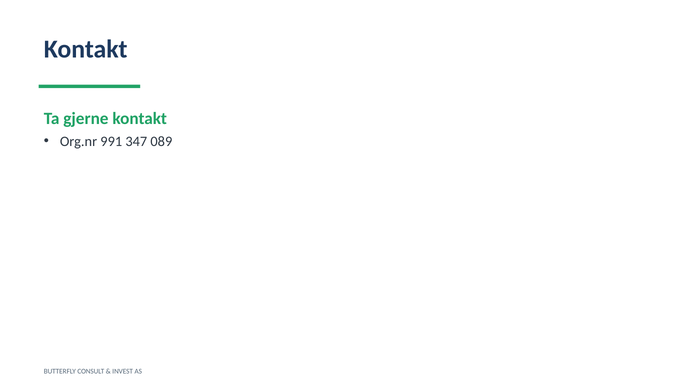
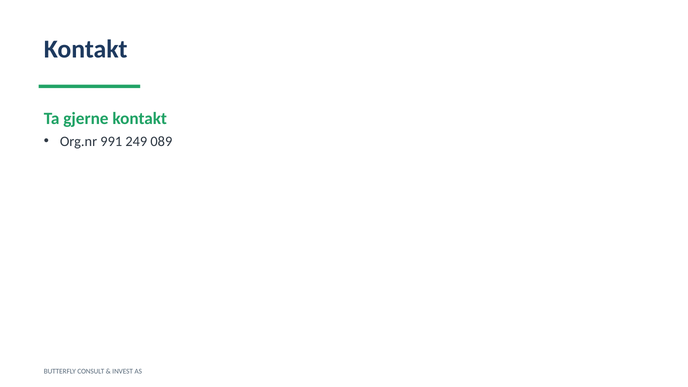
347: 347 -> 249 (136, 141)
